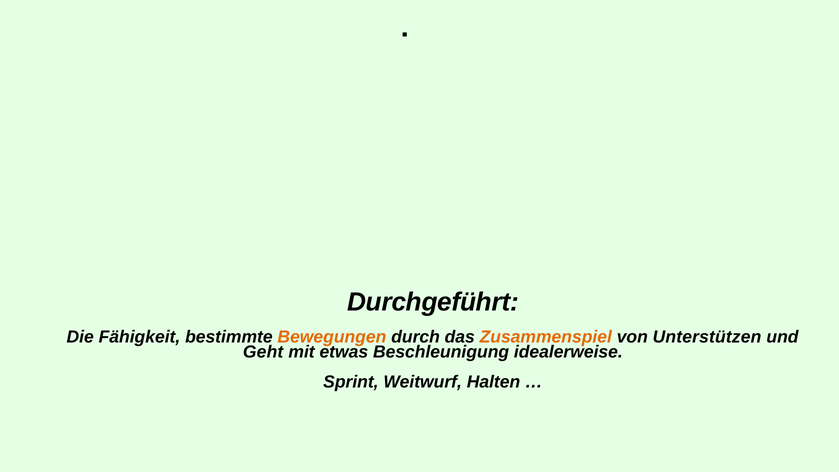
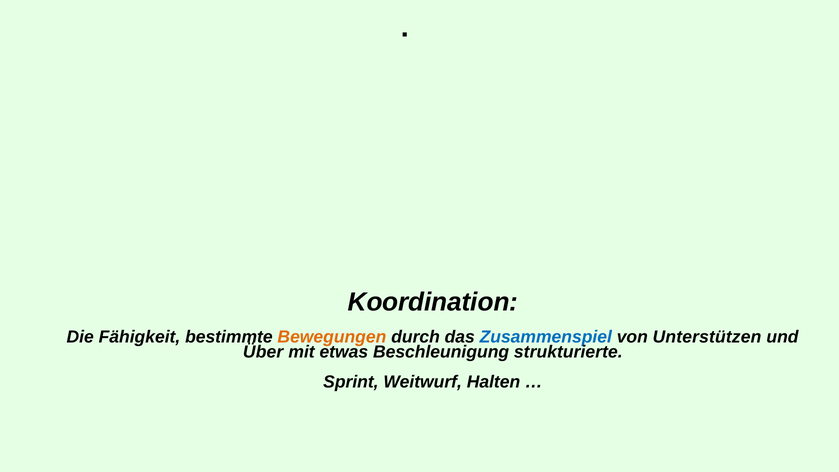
Durchgeführt: Durchgeführt -> Koordination (433, 302)
Zusammenspiel colour: orange -> blue (546, 337)
Geht: Geht -> Über (263, 352)
idealerweise: idealerweise -> strukturierte (568, 352)
